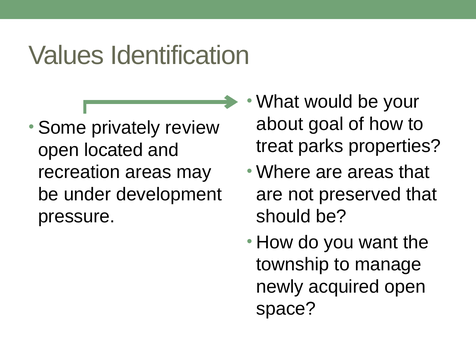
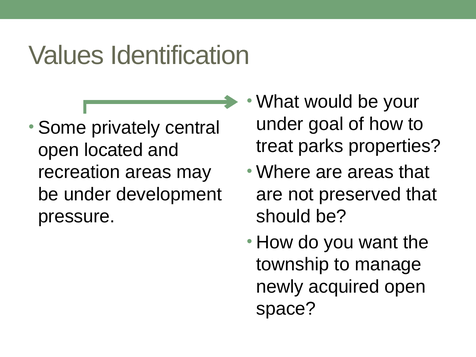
about: about -> under (280, 124)
review: review -> central (193, 128)
